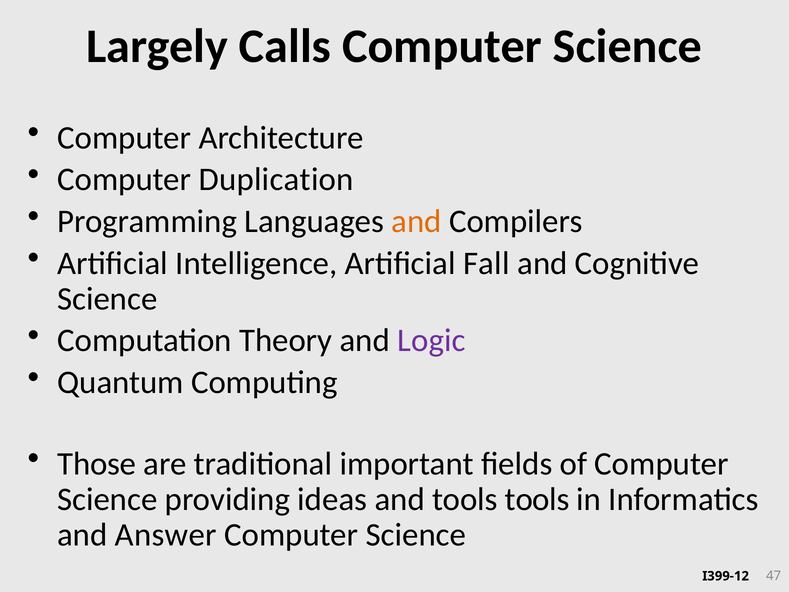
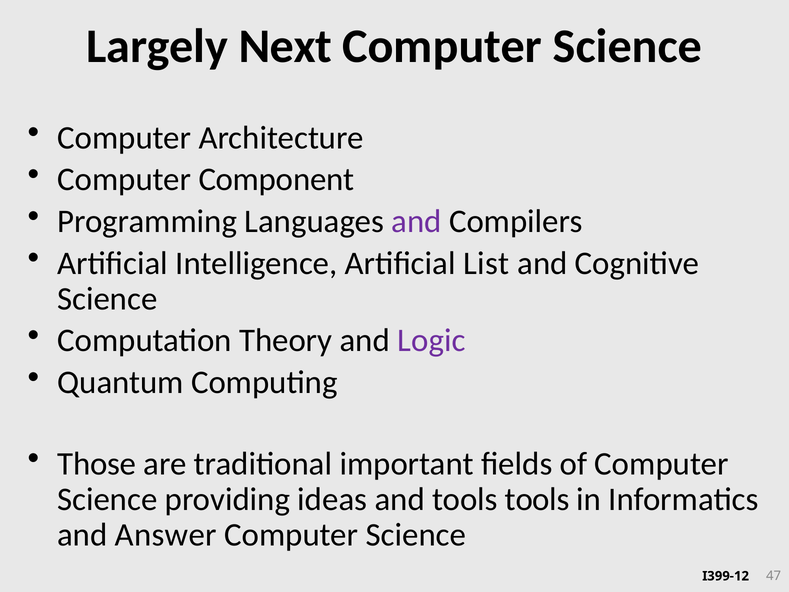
Calls: Calls -> Next (285, 46)
Duplication: Duplication -> Component (276, 180)
and colour: orange -> purple (417, 221)
Fall: Fall -> List (486, 263)
